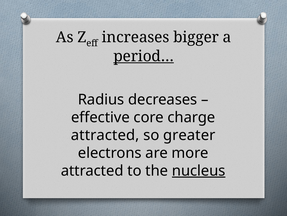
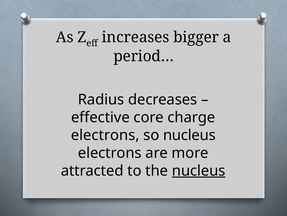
period… underline: present -> none (144, 56)
attracted: attracted -> electrons (105, 135)
so greater: greater -> nucleus (189, 135)
